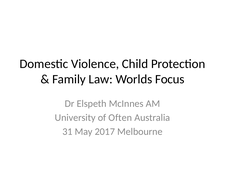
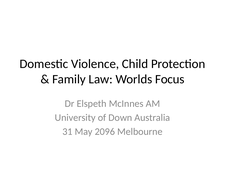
Often: Often -> Down (120, 117)
2017: 2017 -> 2096 (105, 131)
